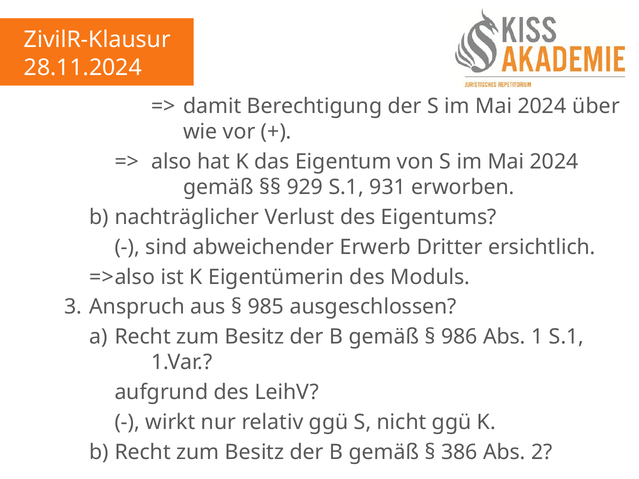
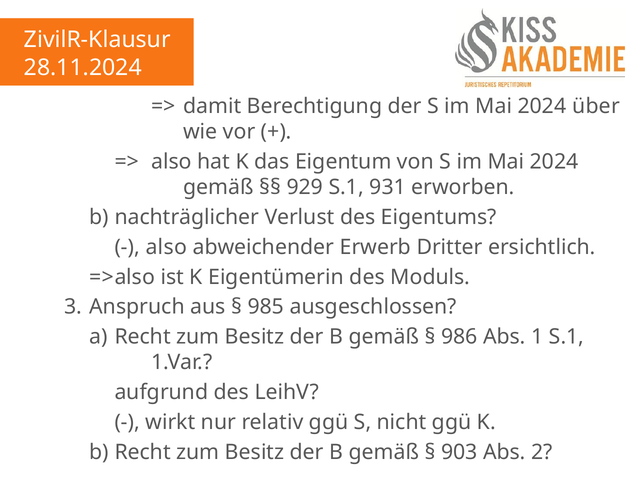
sind: sind -> also (166, 247)
386: 386 -> 903 (459, 453)
